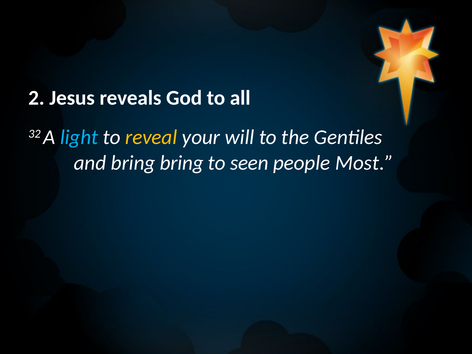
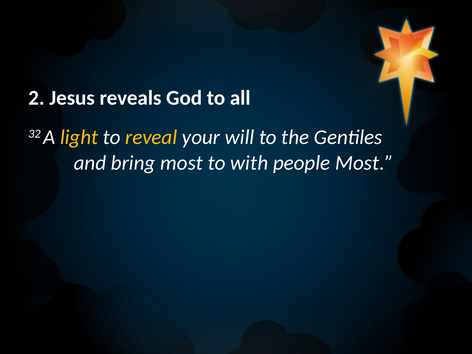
light colour: light blue -> yellow (79, 137)
bring bring: bring -> most (182, 163)
seen: seen -> with (249, 163)
